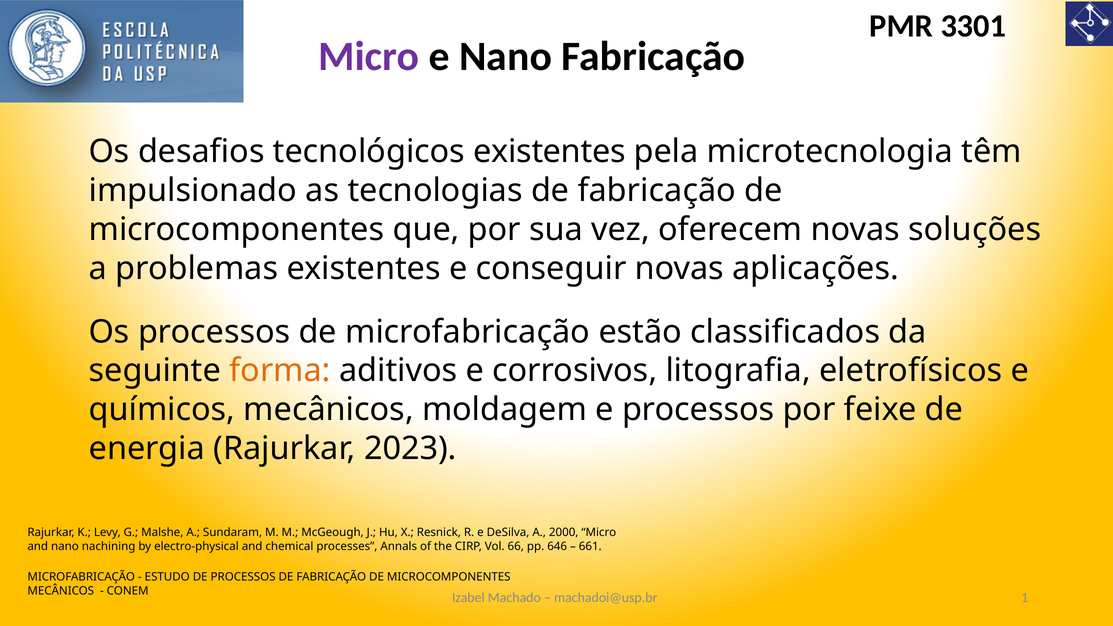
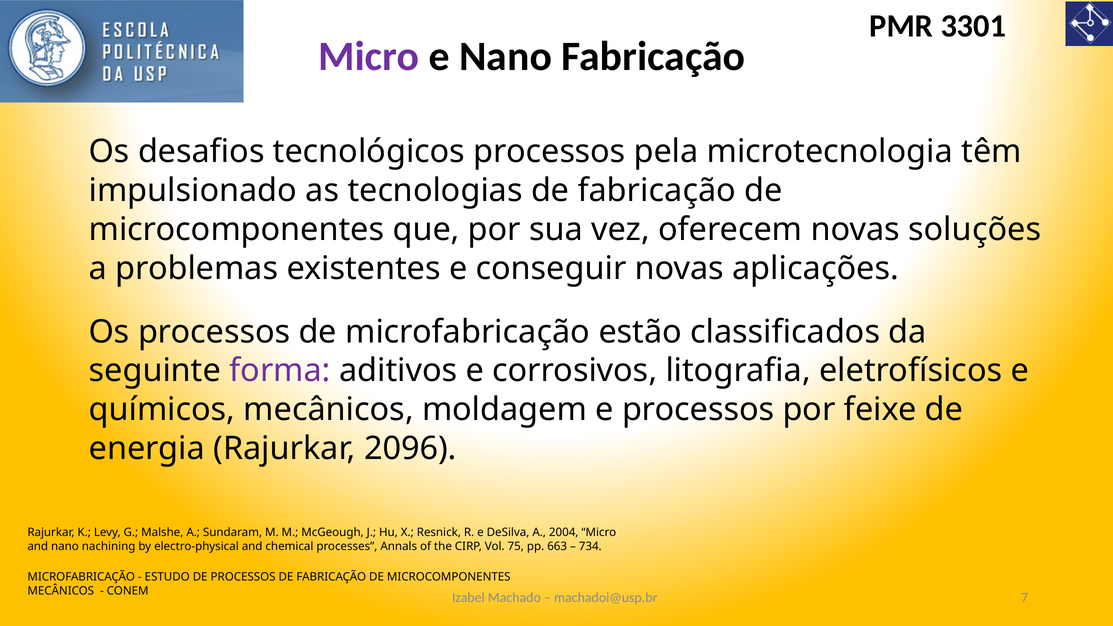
tecnológicos existentes: existentes -> processos (549, 152)
forma colour: orange -> purple (280, 371)
2023: 2023 -> 2096 (410, 449)
2000: 2000 -> 2004 (564, 533)
66: 66 -> 75 (516, 547)
646: 646 -> 663 (557, 547)
661: 661 -> 734 (590, 547)
1: 1 -> 7 (1025, 598)
